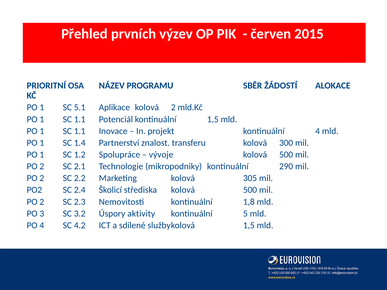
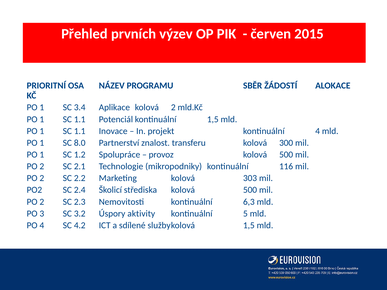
5.1: 5.1 -> 3.4 (80, 108)
1.4: 1.4 -> 8.0 (80, 143)
vývoje: vývoje -> provoz (161, 155)
290: 290 -> 116 (286, 167)
305: 305 -> 303 (250, 178)
1,8: 1,8 -> 6,3 (249, 202)
